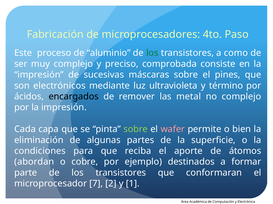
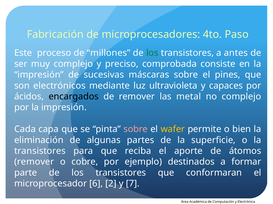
aluminio: aluminio -> millones (109, 53)
como: como -> antes (236, 53)
término: término -> capaces (226, 86)
sobre colour: light green -> pink (136, 130)
wafer colour: pink -> yellow (173, 130)
condiciones: condiciones -> transistores (40, 151)
abordan: abordan -> remover (34, 162)
7: 7 -> 6 (96, 184)
1: 1 -> 7 (133, 184)
